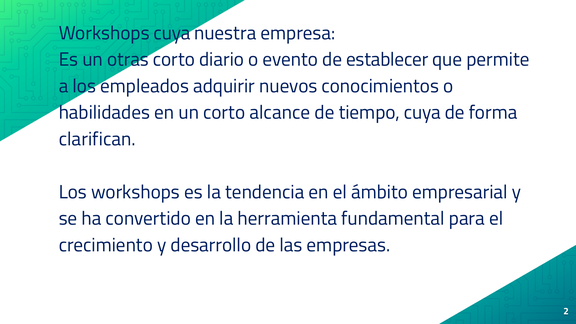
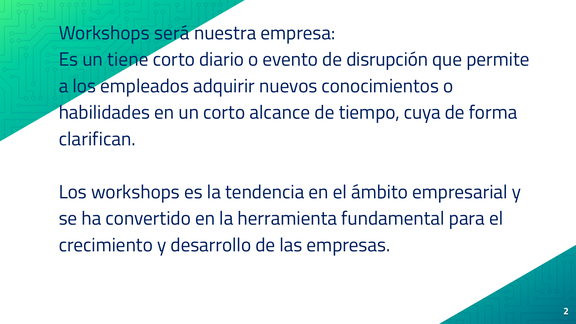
Workshops cuya: cuya -> será (172, 33)
otras: otras -> tiene (128, 60)
establecer: establecer -> disrupción (387, 60)
